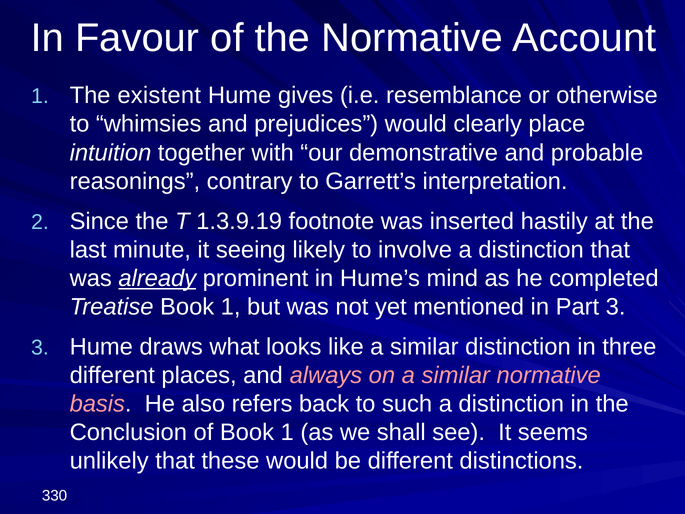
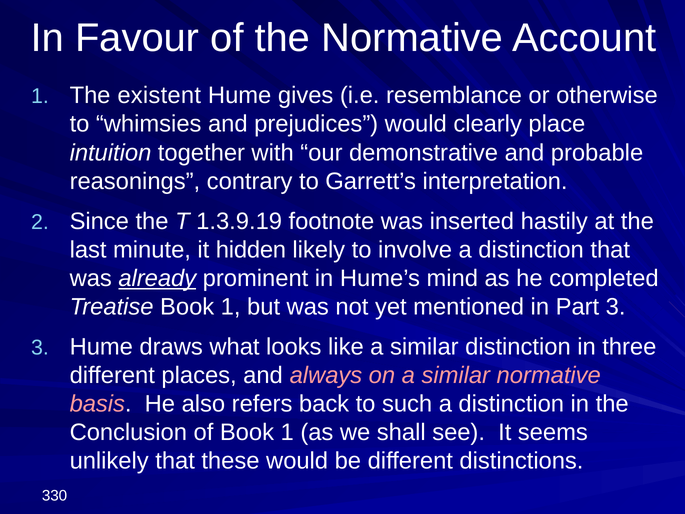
seeing: seeing -> hidden (251, 250)
